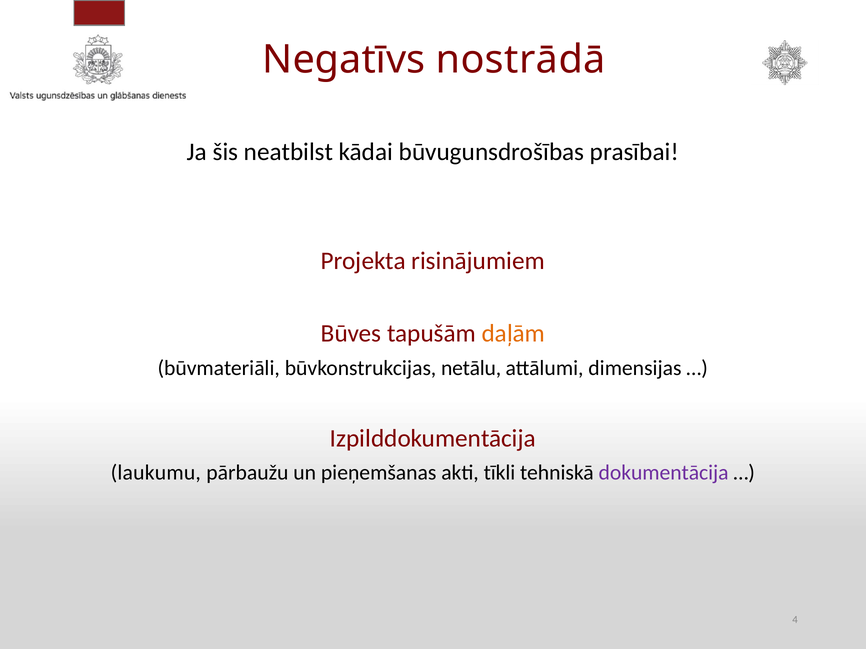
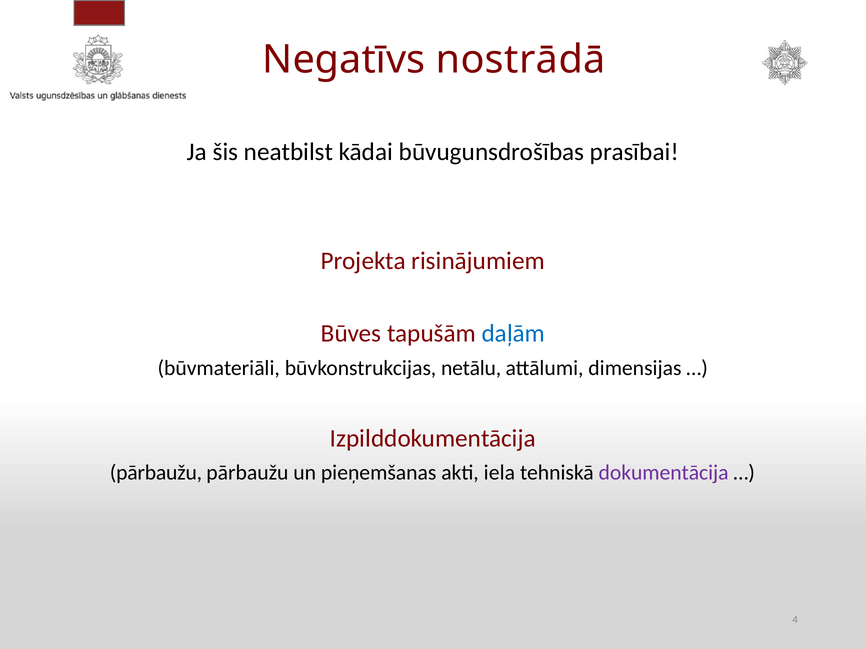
daļām colour: orange -> blue (513, 334)
laukumu: laukumu -> pārbaužu (156, 473)
tīkli: tīkli -> iela (499, 473)
